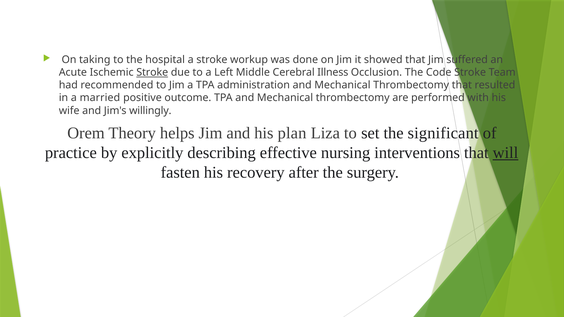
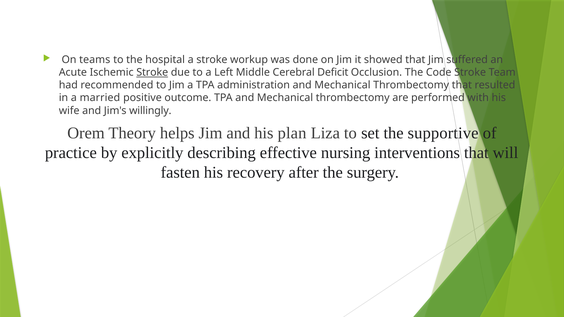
taking: taking -> teams (95, 60)
Illness: Illness -> Deficit (333, 73)
significant: significant -> supportive (443, 133)
will underline: present -> none (505, 153)
